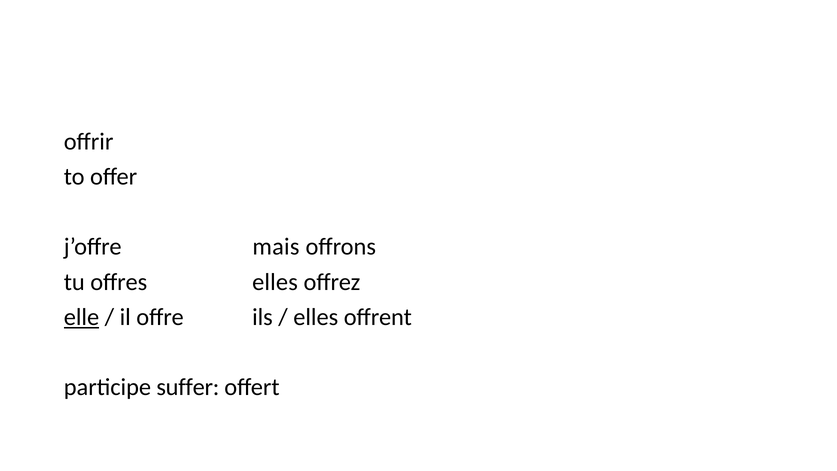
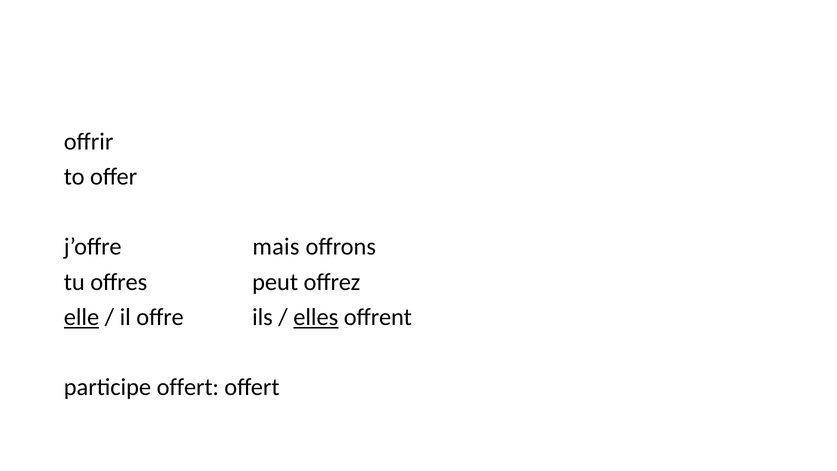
offres elles: elles -> peut (275, 282)
elles underline: none -> present (316, 317)
participe suffer: suffer -> offert (188, 387)
